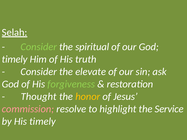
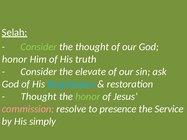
the spiritual: spiritual -> thought (92, 47)
timely: timely -> honor (15, 59)
forgiveness colour: light green -> light blue (71, 84)
honor colour: yellow -> light green (88, 97)
highlight: highlight -> presence (118, 109)
His timely: timely -> simply (43, 122)
